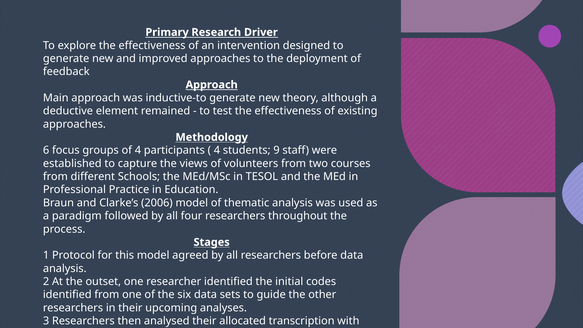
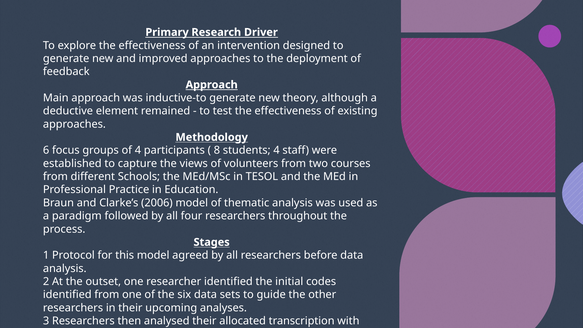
4: 4 -> 8 (217, 150)
students 9: 9 -> 4 (276, 150)
